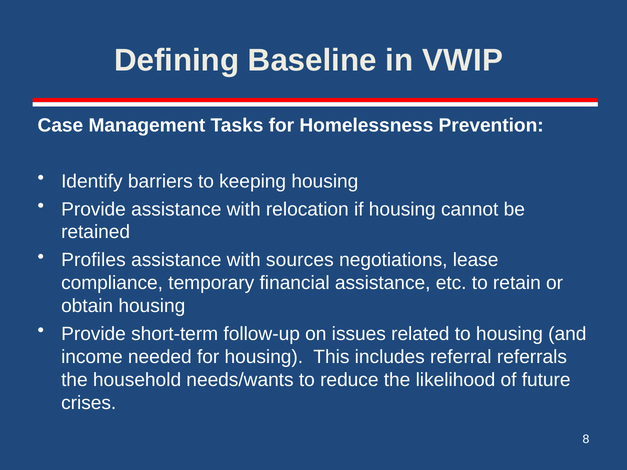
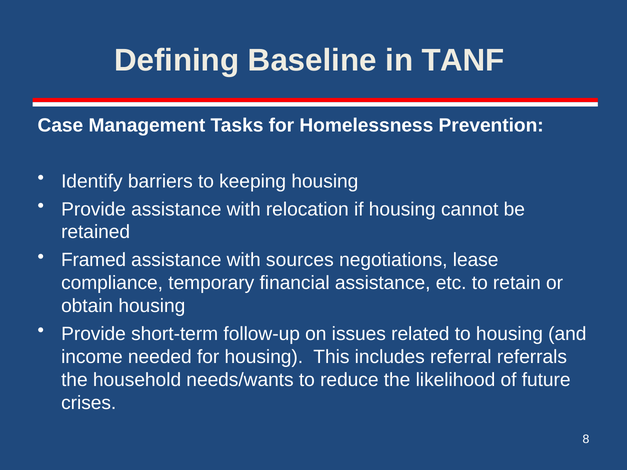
VWIP: VWIP -> TANF (463, 60)
Profiles: Profiles -> Framed (94, 260)
